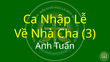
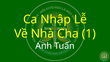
3: 3 -> 1 (89, 34)
